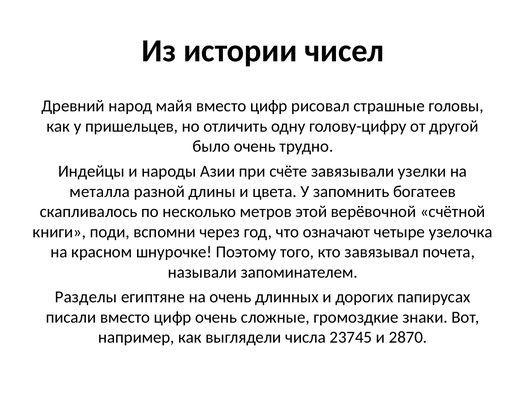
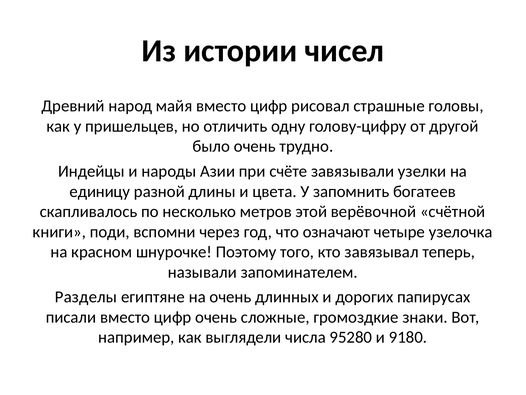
металла: металла -> единицу (100, 191)
почета: почета -> теперь (449, 252)
23745: 23745 -> 95280 (351, 337)
2870: 2870 -> 9180 (408, 337)
